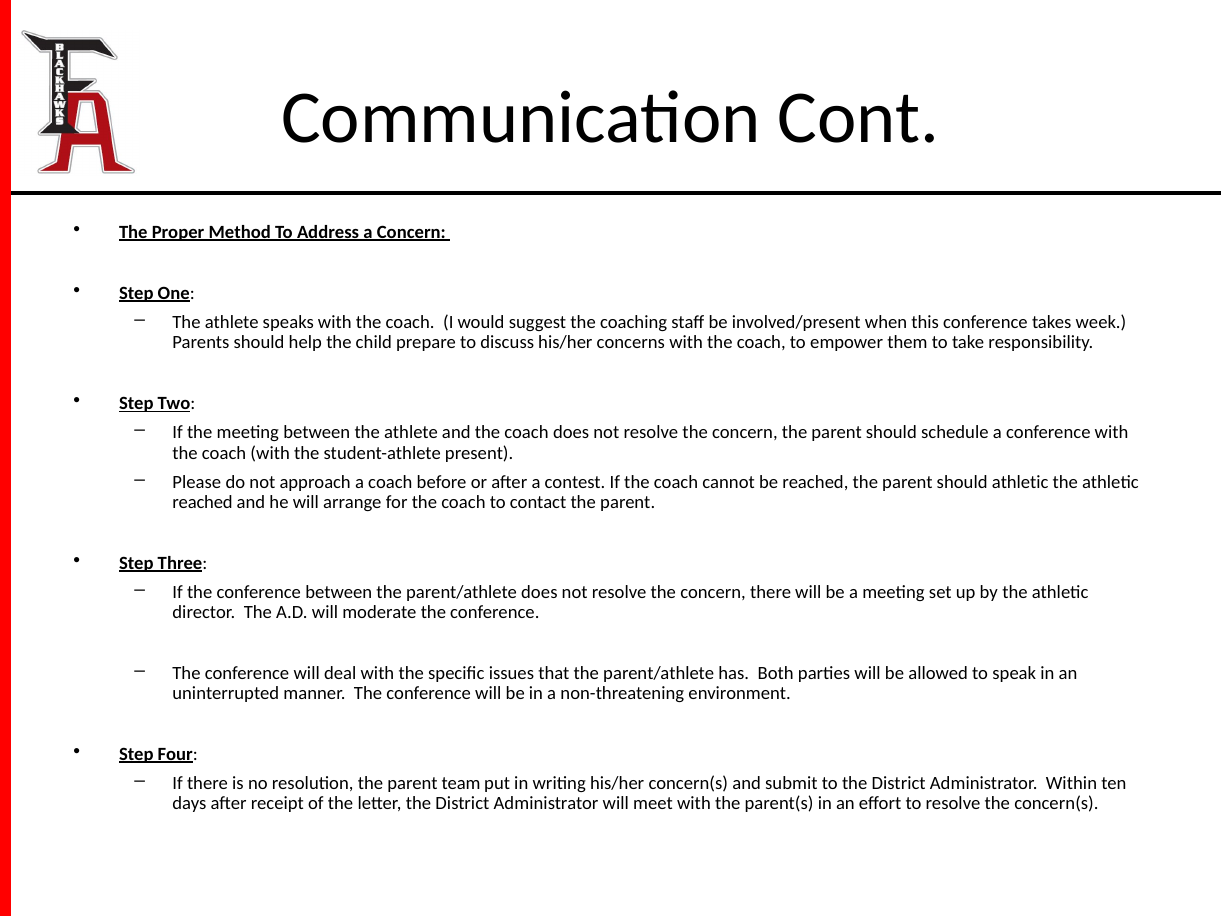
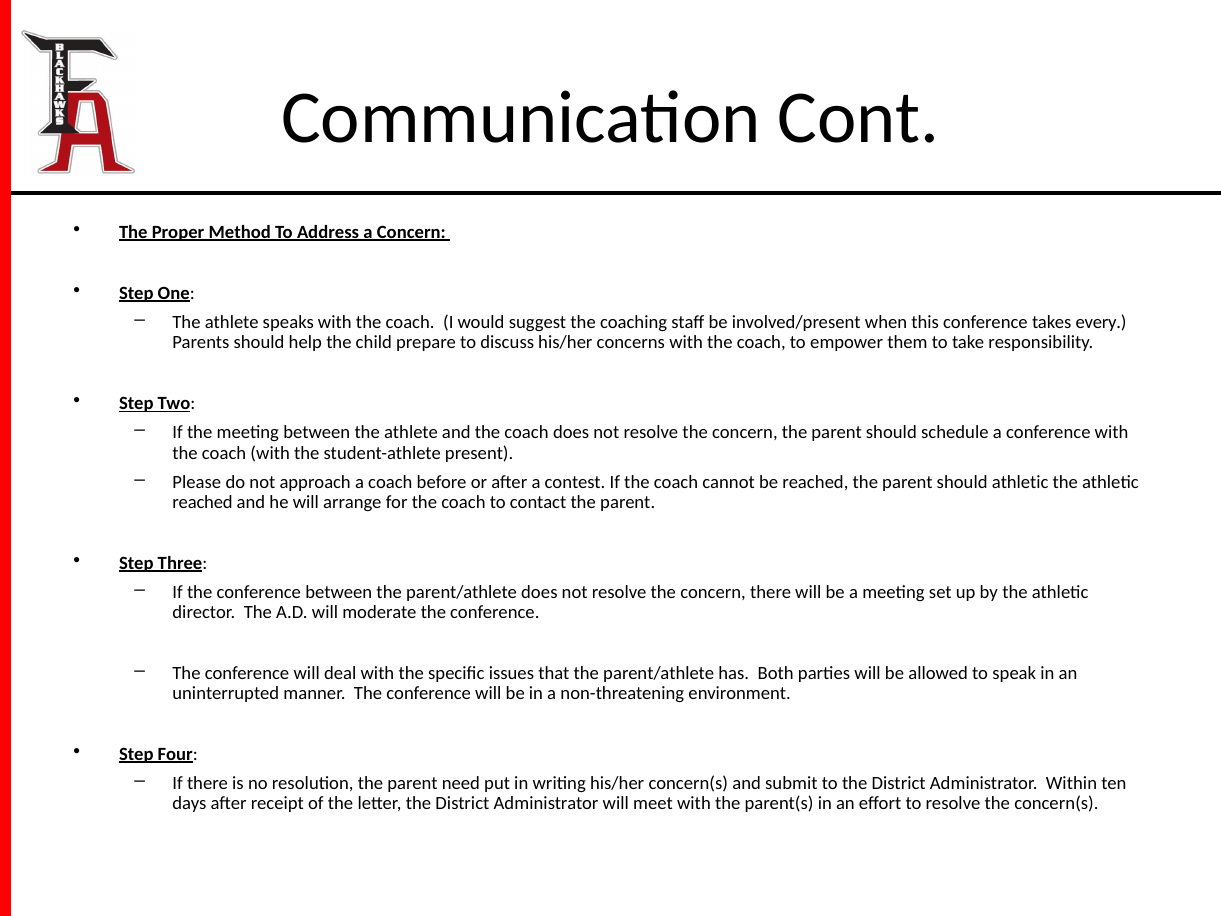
week: week -> every (1101, 322)
team: team -> need (461, 783)
